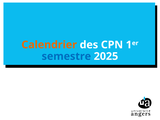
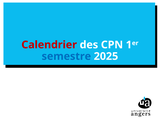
Calendrier colour: orange -> red (49, 45)
